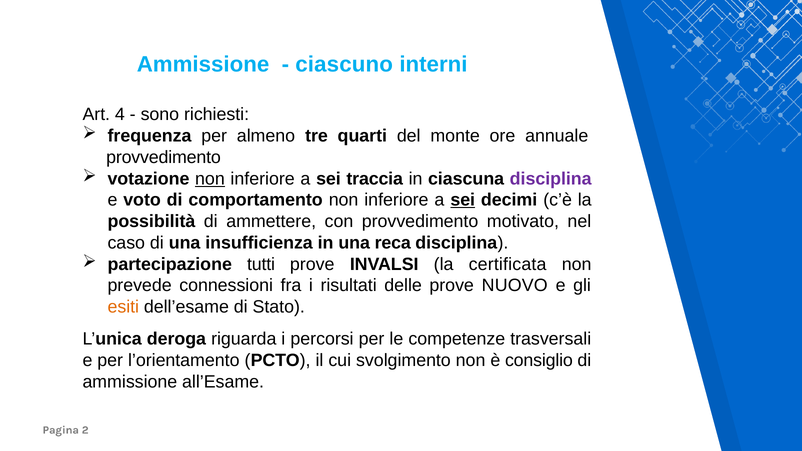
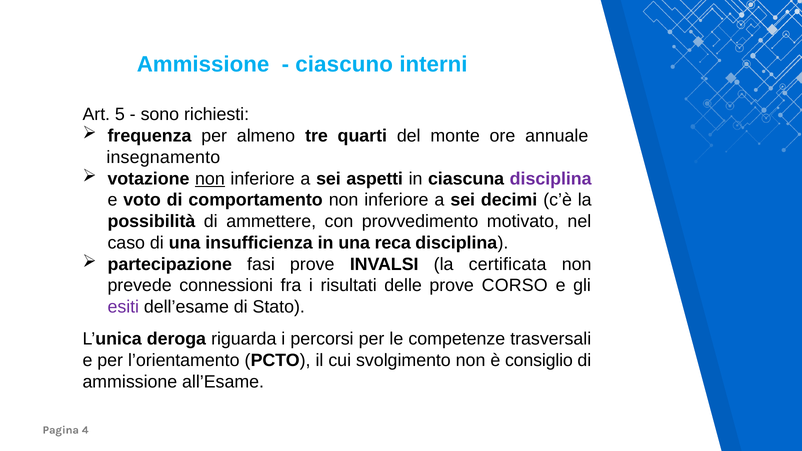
4: 4 -> 5 (120, 115)
provvedimento: provvedimento -> insegnamento (163, 157)
traccia: traccia -> aspetti (375, 179)
sei underline: present -> none (463, 200)
tutti: tutti -> fasi (261, 264)
NUOVO: NUOVO -> CORSO (515, 286)
esiti colour: orange -> purple (123, 307)
2: 2 -> 4 (85, 430)
